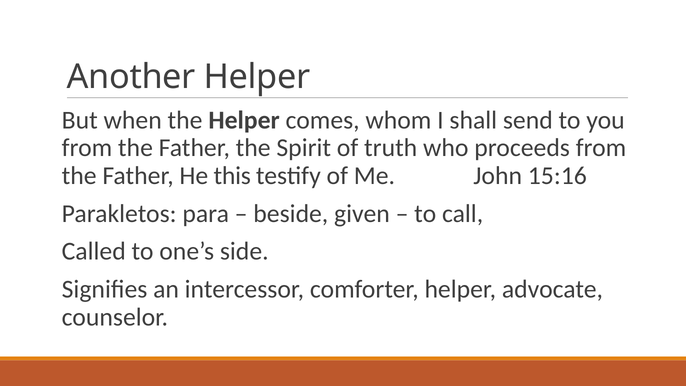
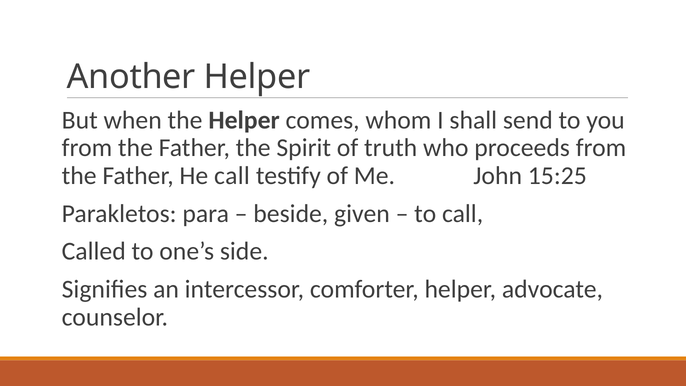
He this: this -> call (232, 176)
15:16: 15:16 -> 15:25 (557, 176)
